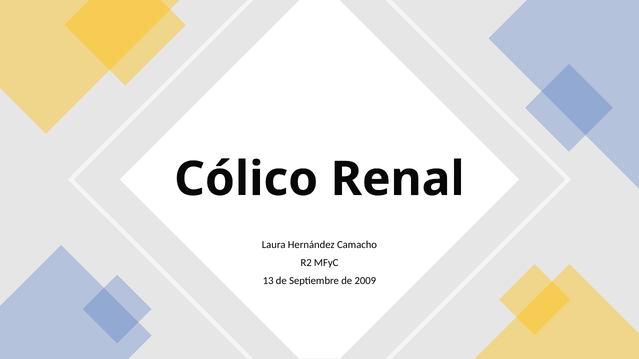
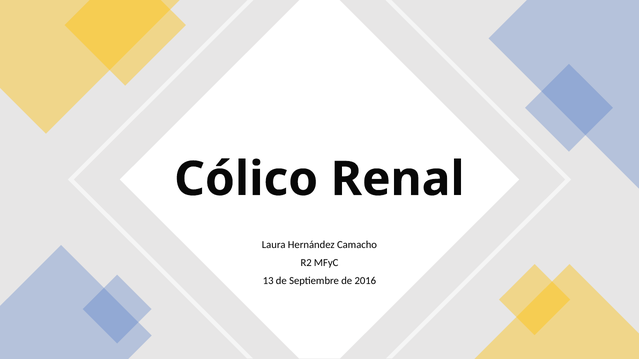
2009: 2009 -> 2016 (365, 281)
